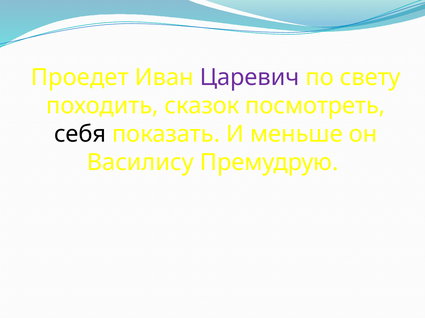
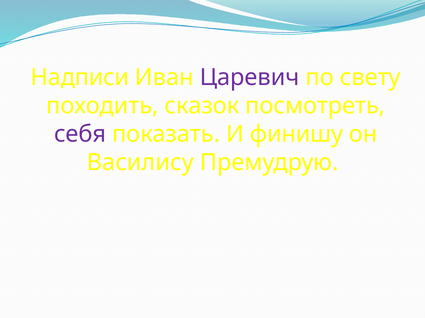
Проедет: Проедет -> Надписи (80, 78)
себя colour: black -> purple (80, 134)
меньше: меньше -> финишу (297, 134)
